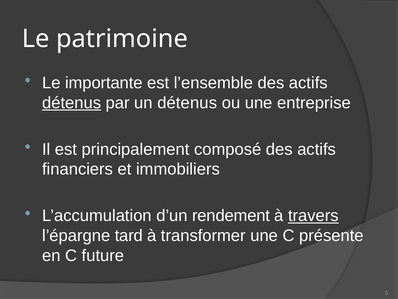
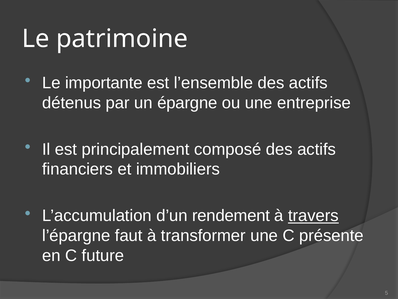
détenus underline: present -> none (72, 103)
un détenus: détenus -> épargne (187, 103)
tard: tard -> faut (129, 235)
